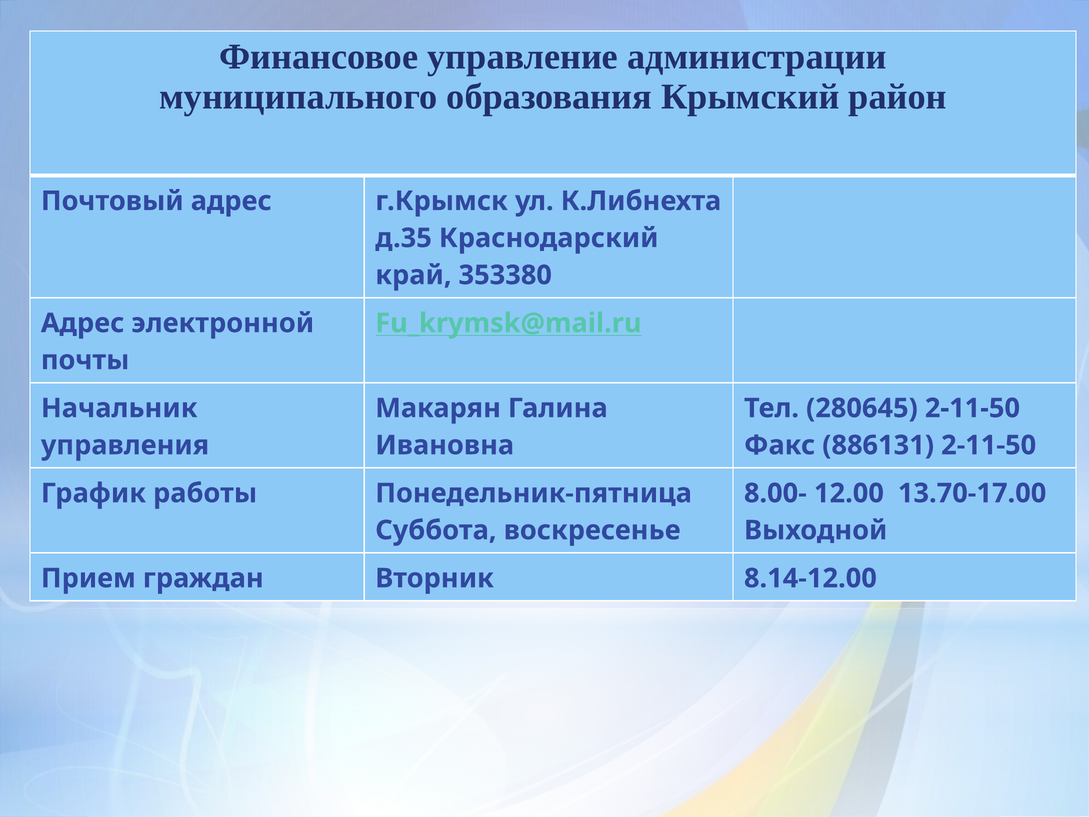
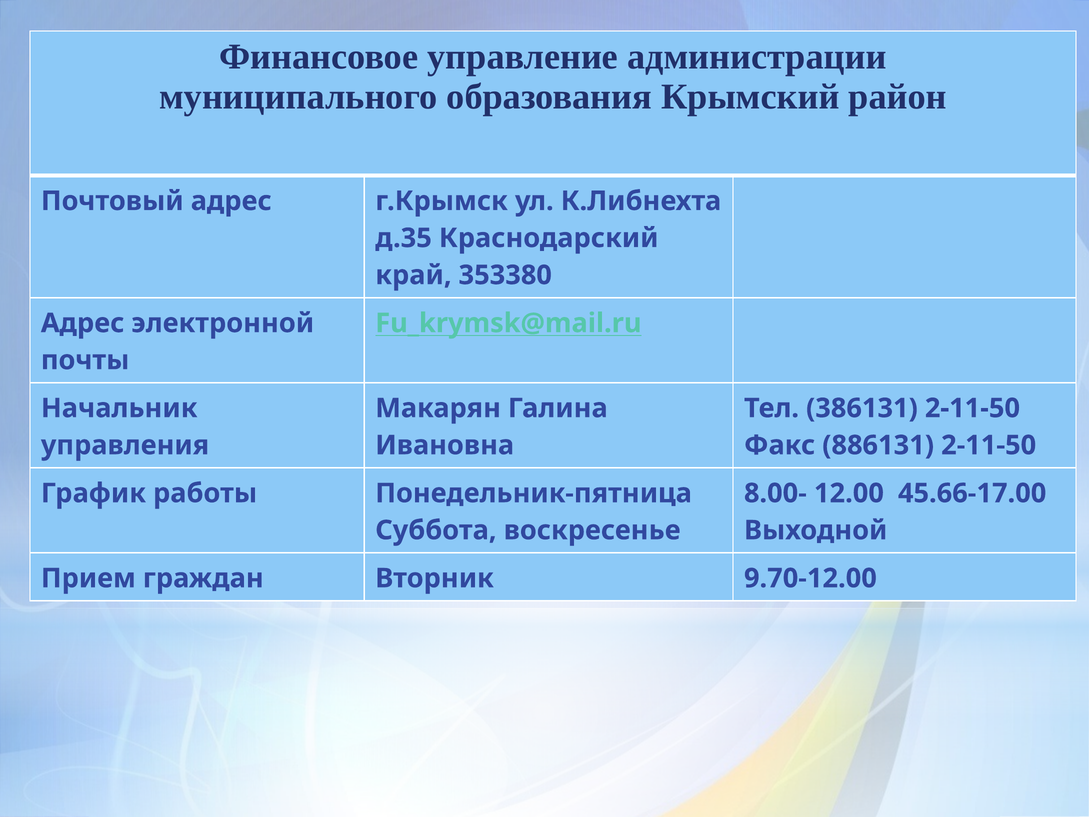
280645: 280645 -> 386131 (862, 408)
13.70-17.00: 13.70-17.00 -> 45.66-17.00 (972, 493)
8.14-12.00: 8.14-12.00 -> 9.70-12.00 (810, 578)
